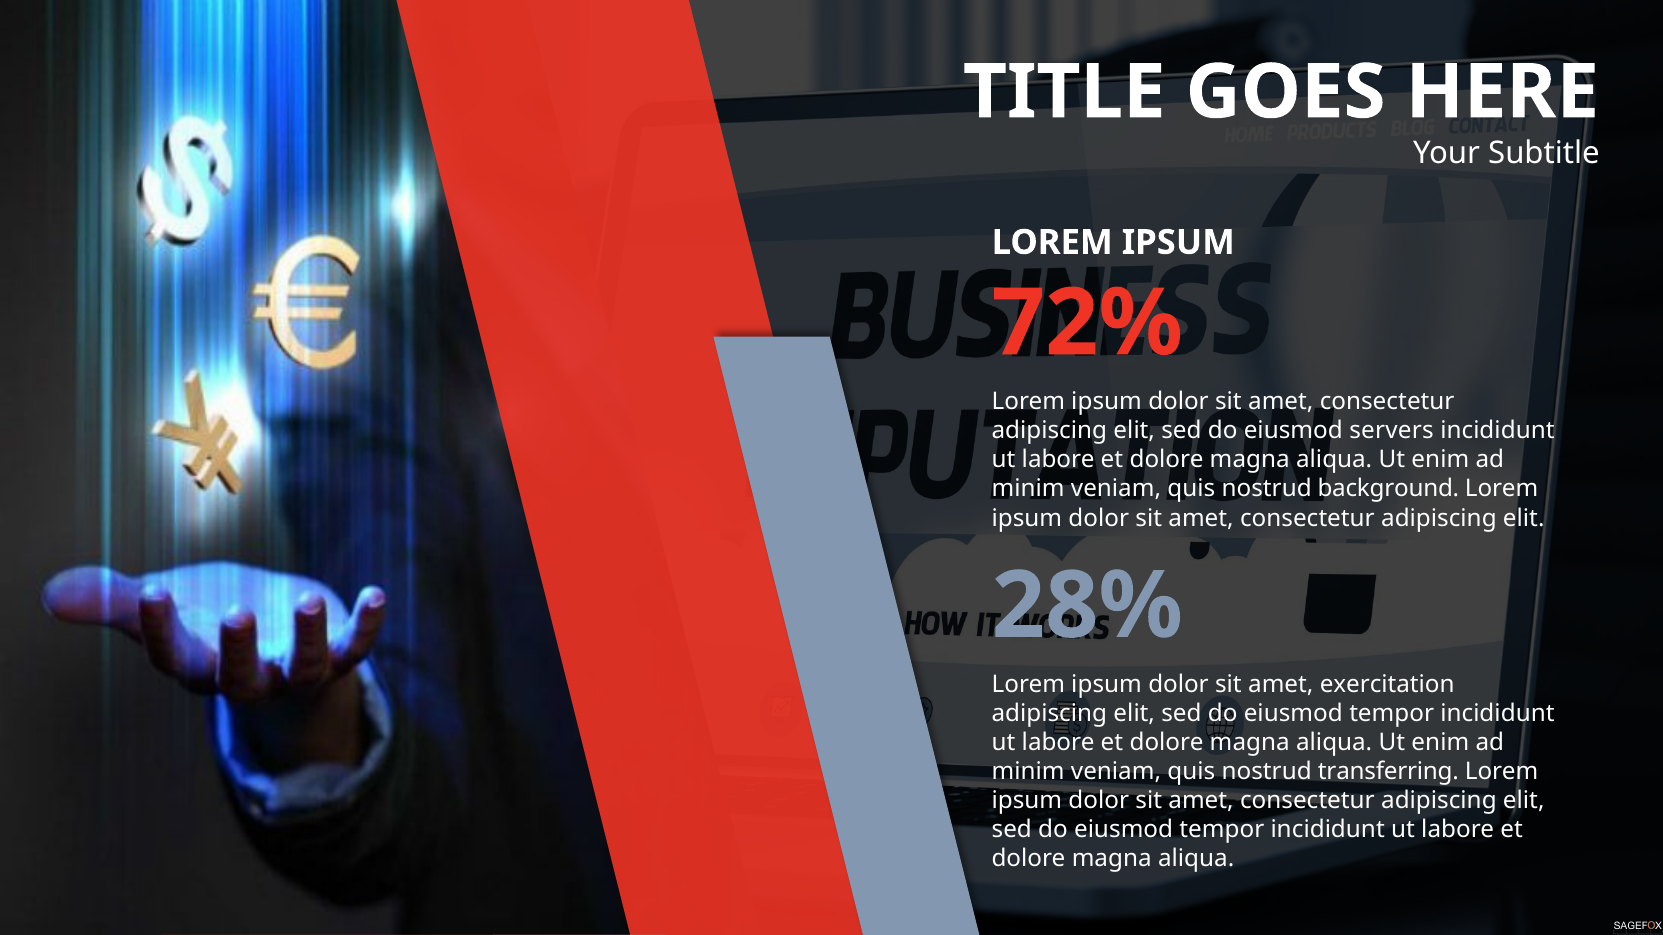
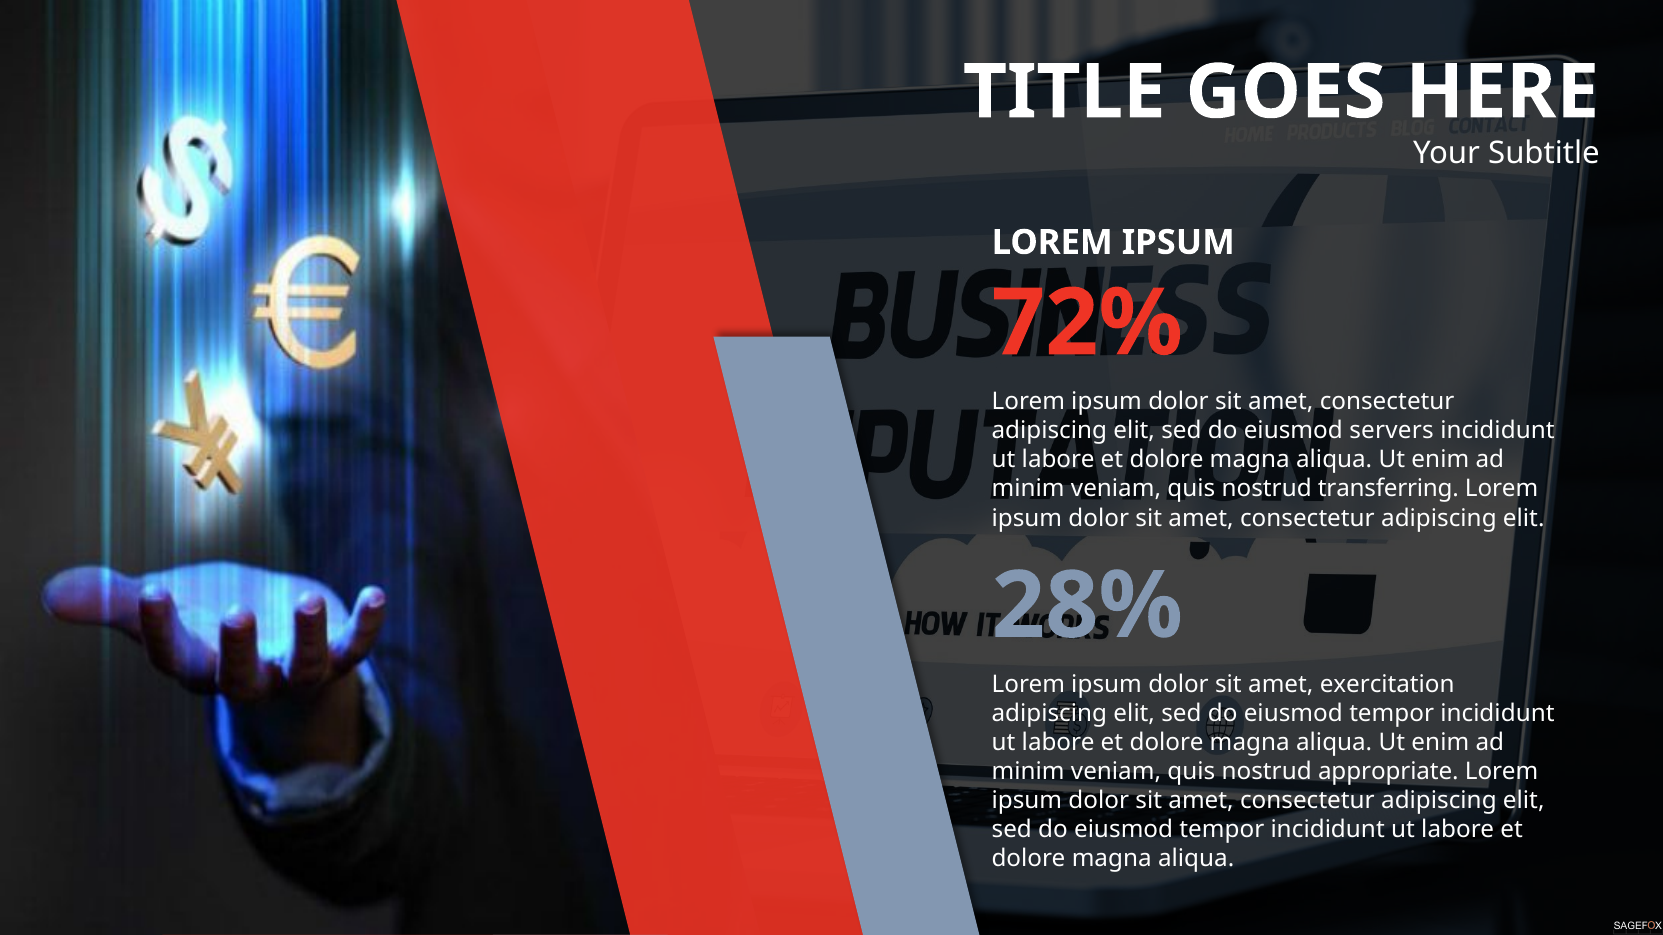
background: background -> transferring (1388, 489)
transferring: transferring -> appropriate (1388, 772)
